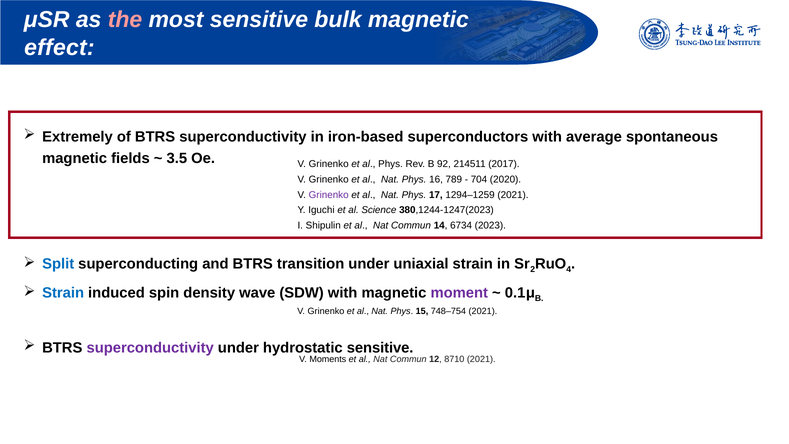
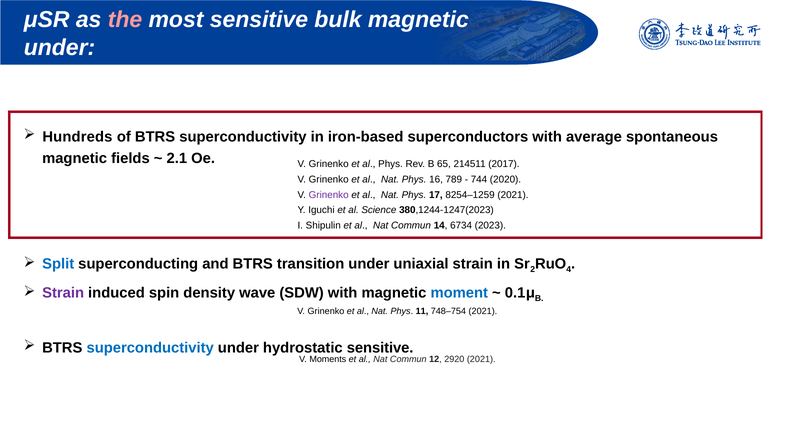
effect: effect -> under (60, 47)
Extremely: Extremely -> Hundreds (77, 137)
3.5: 3.5 -> 2.1 (177, 158)
92: 92 -> 65 (444, 164)
704: 704 -> 744 (479, 179)
1294–1259: 1294–1259 -> 8254–1259 (470, 195)
Strain colour: blue -> purple (63, 293)
moment colour: purple -> blue (459, 293)
15: 15 -> 11 (422, 311)
superconductivity colour: purple -> blue (150, 348)
8710: 8710 -> 2920 (454, 359)
